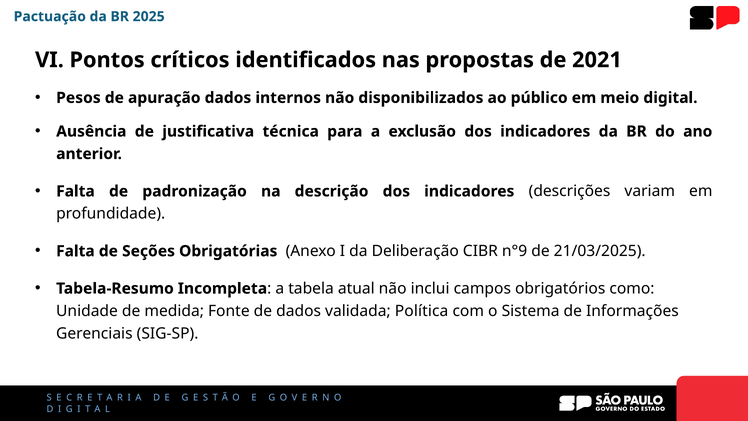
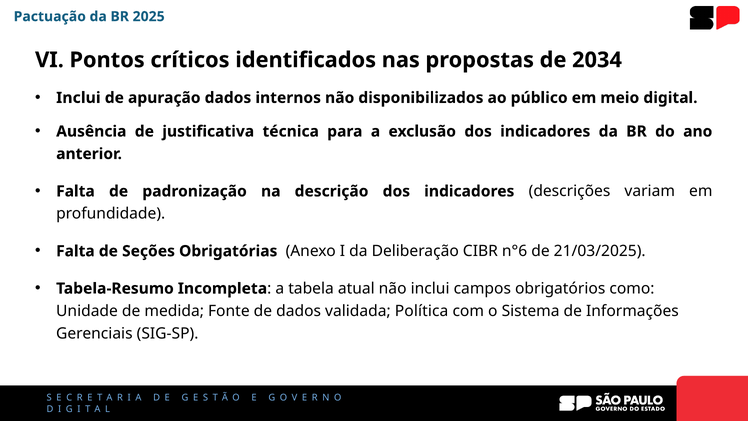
2021: 2021 -> 2034 (597, 60)
Pesos: Pesos -> Inclui (78, 98)
n°9: n°9 -> n°6 (515, 251)
